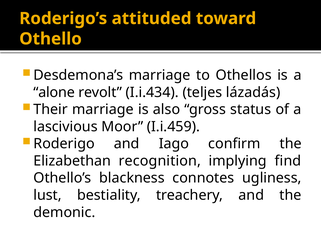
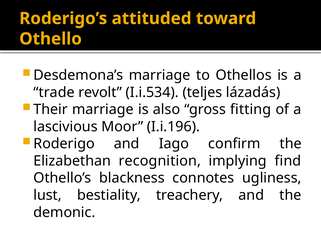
alone: alone -> trade (54, 92)
I.i.434: I.i.434 -> I.i.534 (152, 92)
status: status -> fitting (251, 109)
I.i.459: I.i.459 -> I.i.196 (173, 126)
